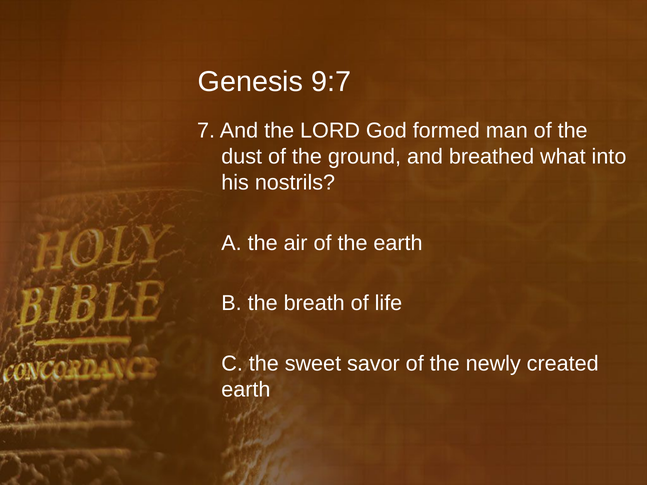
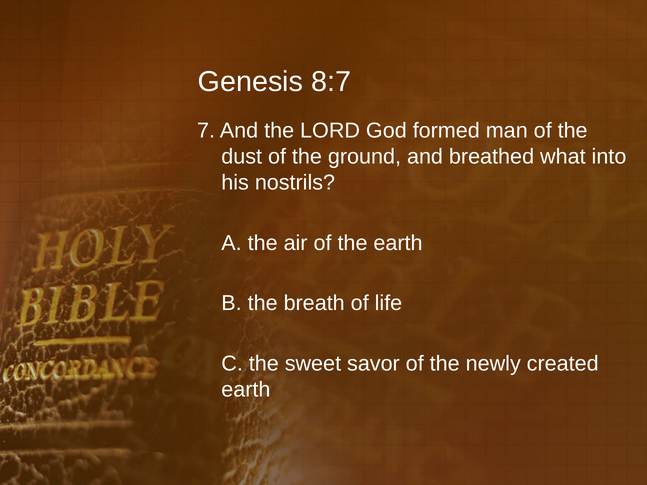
9:7: 9:7 -> 8:7 (331, 82)
